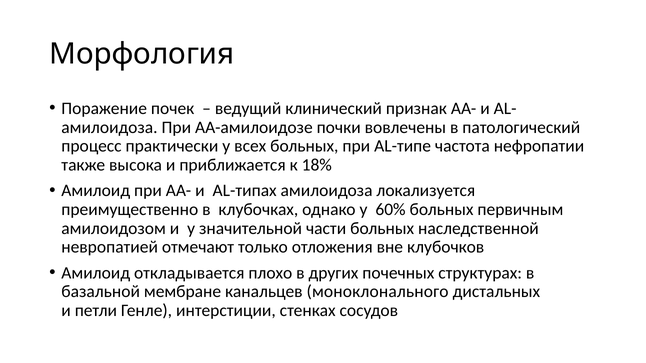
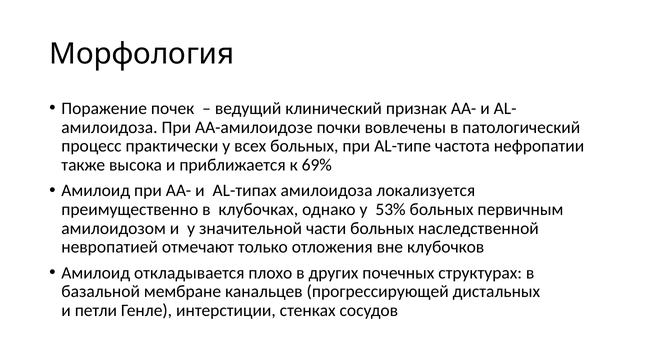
18%: 18% -> 69% (317, 165)
60%: 60% -> 53% (391, 210)
моноклонального: моноклонального -> прогрессирующей (378, 292)
